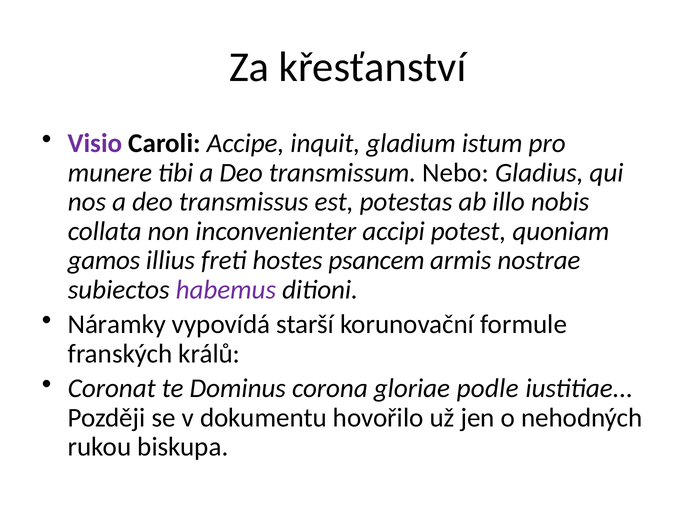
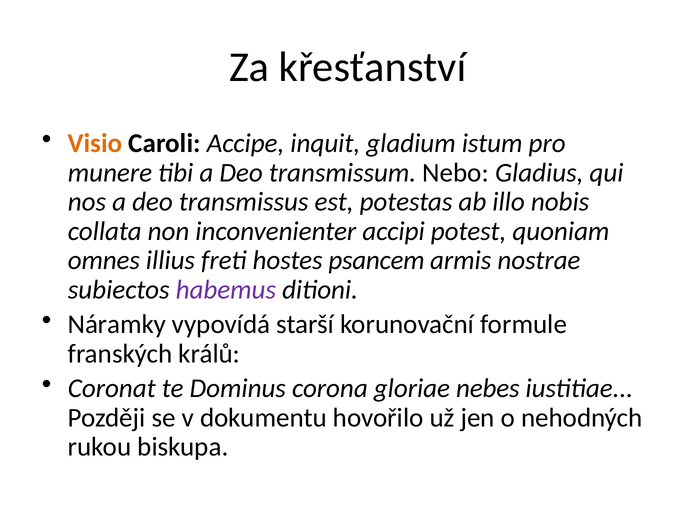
Visio colour: purple -> orange (95, 143)
gamos: gamos -> omnes (104, 260)
podle: podle -> nebes (488, 388)
